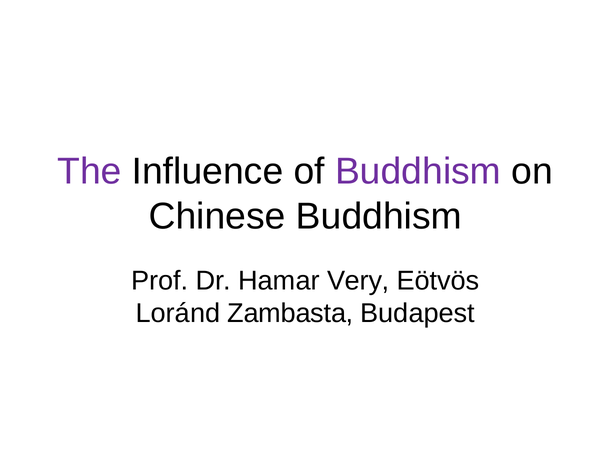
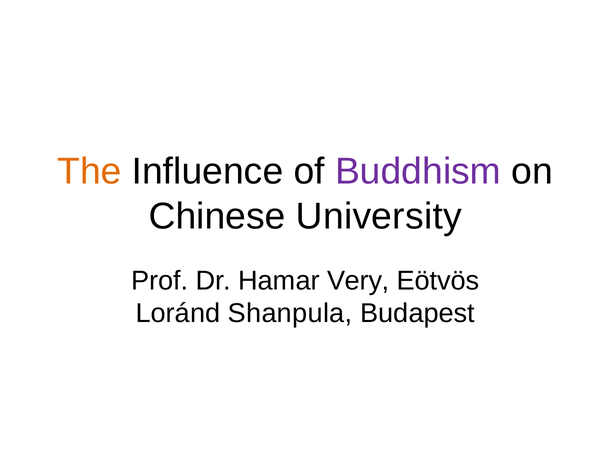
The colour: purple -> orange (89, 172)
Chinese Buddhism: Buddhism -> University (379, 216)
Zambasta: Zambasta -> Shanpula (290, 314)
